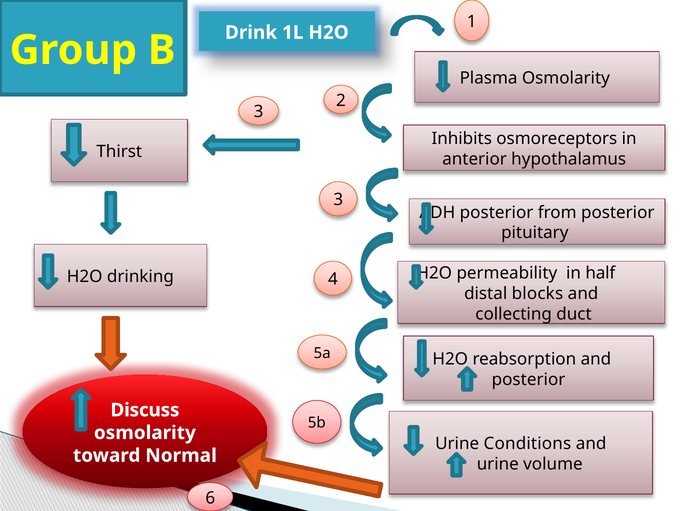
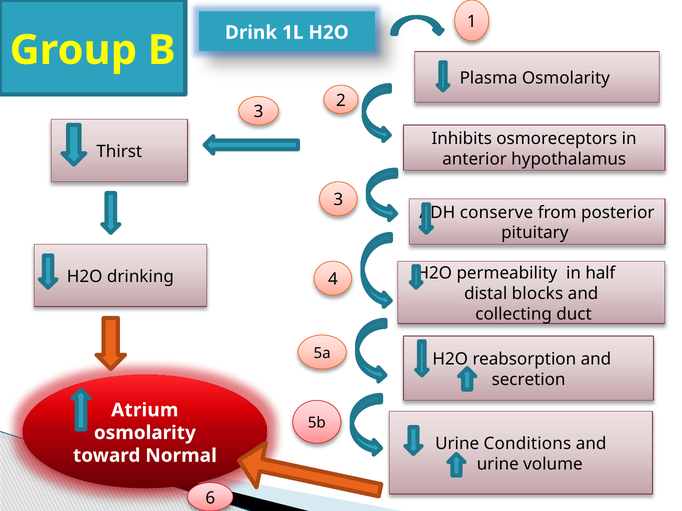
posterior: posterior -> conserve (496, 213)
posterior: posterior -> secretion (529, 380)
Discuss: Discuss -> Atrium (145, 410)
